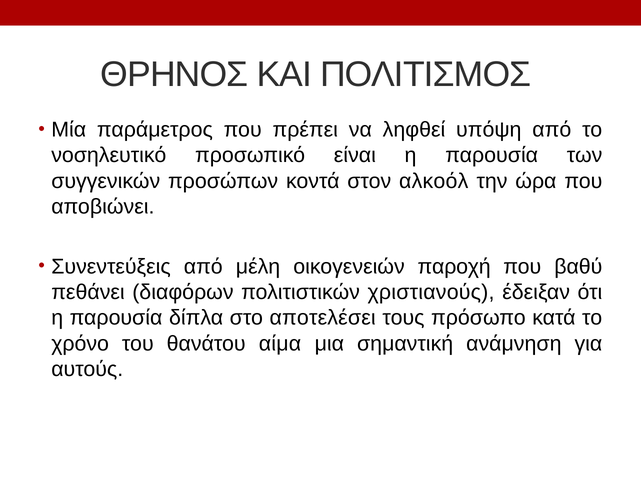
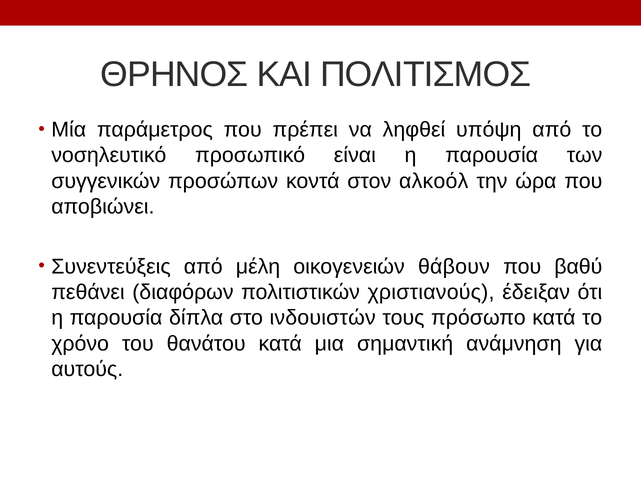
παροχή: παροχή -> θάβουν (454, 266)
αποτελέσει: αποτελέσει -> ινδουιστών (323, 318)
θανάτου αίμα: αίμα -> κατά (280, 343)
